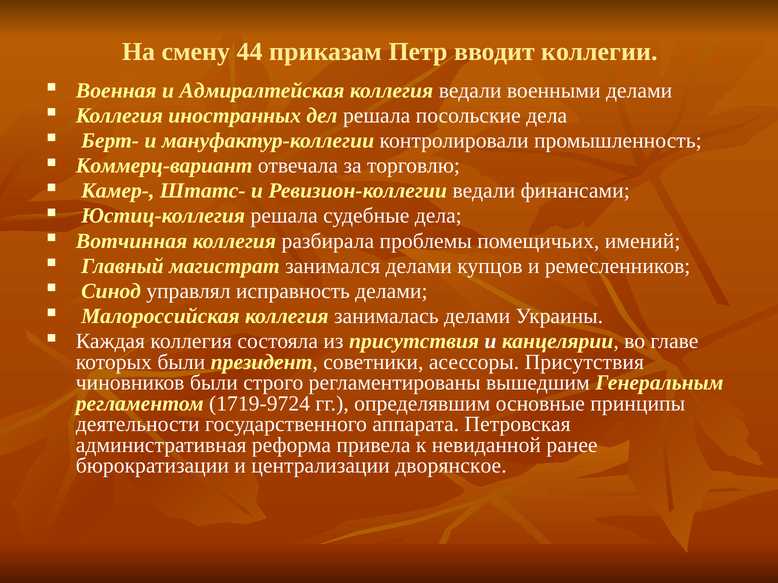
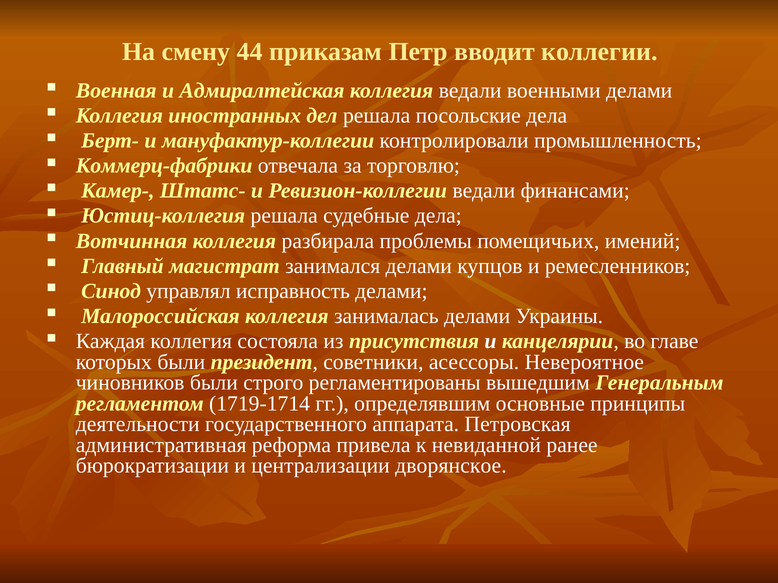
Коммерц-вариант: Коммерц-вариант -> Коммерц-фабрики (164, 166)
асессоры Присутствия: Присутствия -> Невероятное (584, 362)
1719-9724: 1719-9724 -> 1719-1714 (260, 404)
